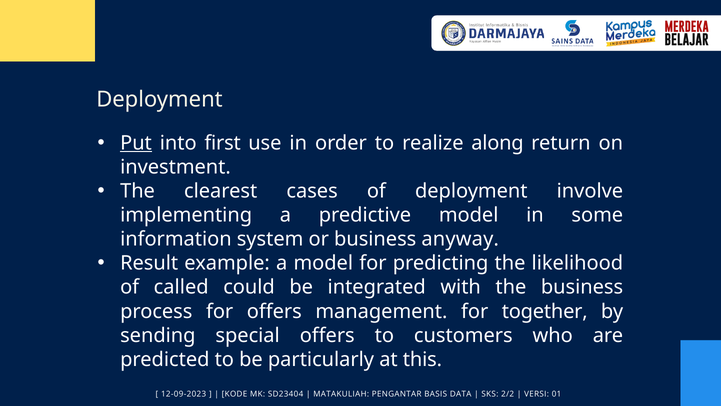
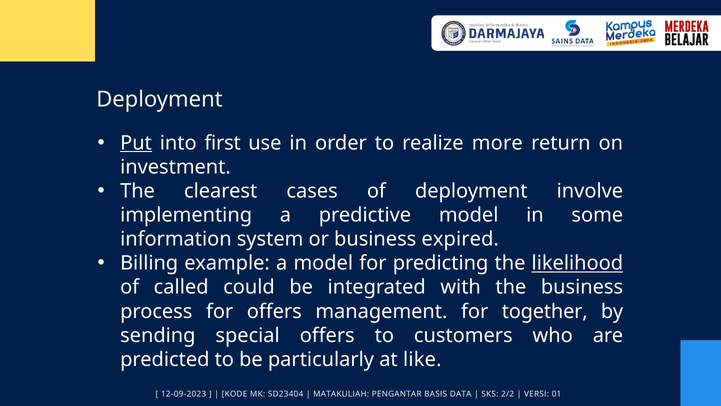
along: along -> more (497, 143)
anyway: anyway -> expired (460, 239)
Result: Result -> Billing (149, 263)
likelihood underline: none -> present (577, 263)
this: this -> like (422, 359)
